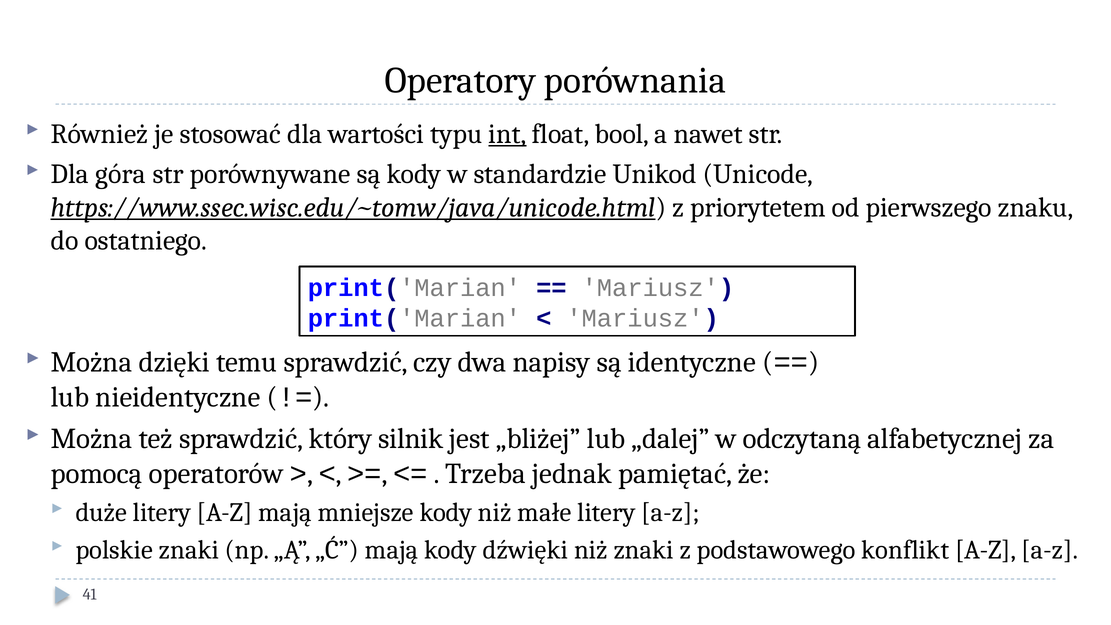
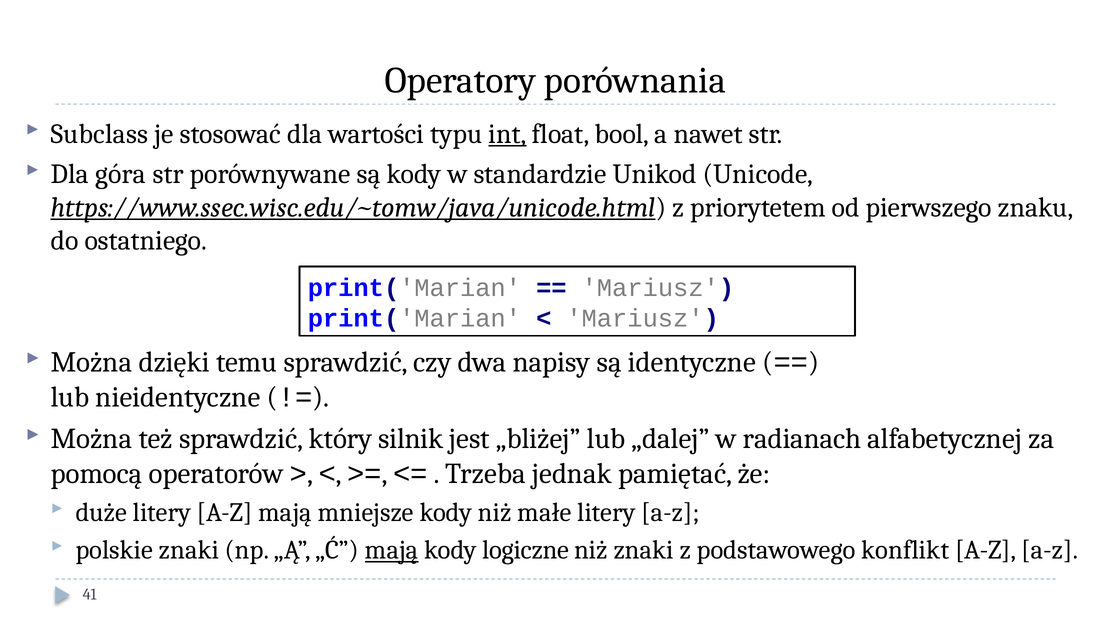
Również: Również -> Subclass (99, 134)
odczytaną: odczytaną -> radianach (802, 439)
mają underline: none -> present (392, 550)
dźwięki: dźwięki -> logiczne (526, 550)
